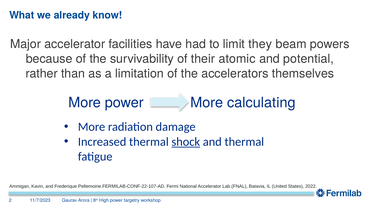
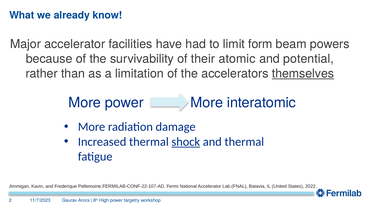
they: they -> form (260, 44)
themselves underline: none -> present (303, 74)
calculating: calculating -> interatomic (261, 103)
